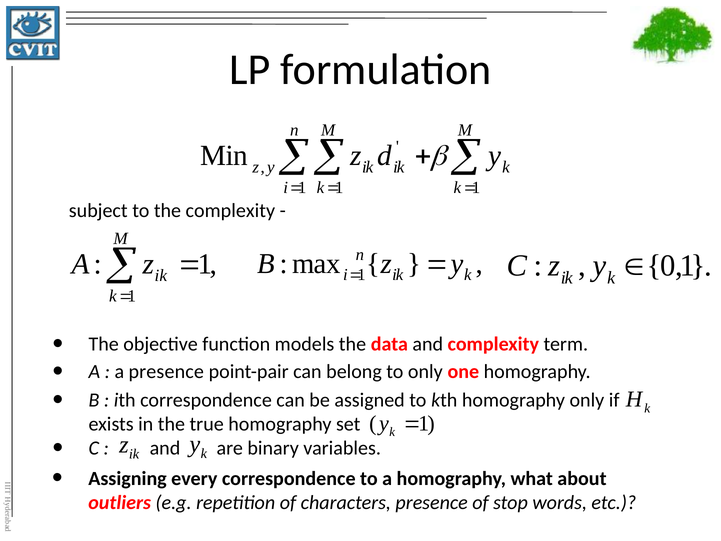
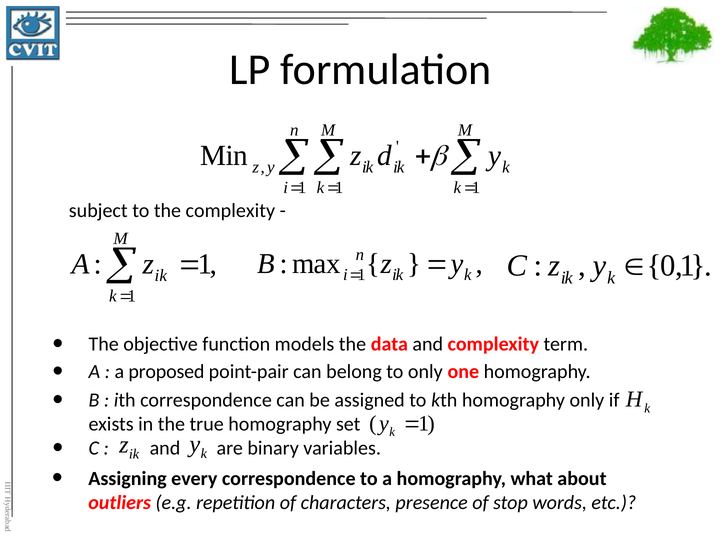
a presence: presence -> proposed (166, 372)
